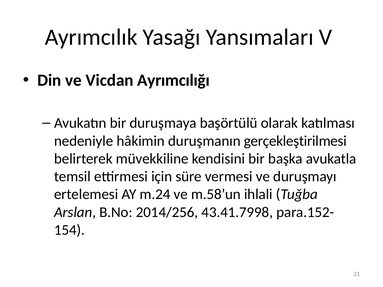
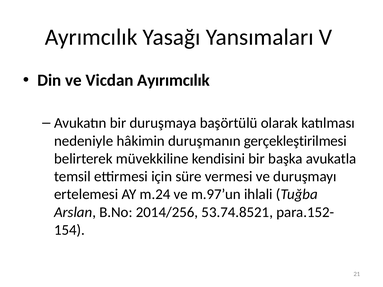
Ayrımcılığı: Ayrımcılığı -> Ayırımcılık (174, 80)
m.58’un: m.58’un -> m.97’un (216, 195)
43.41.7998: 43.41.7998 -> 53.74.8521 (237, 212)
